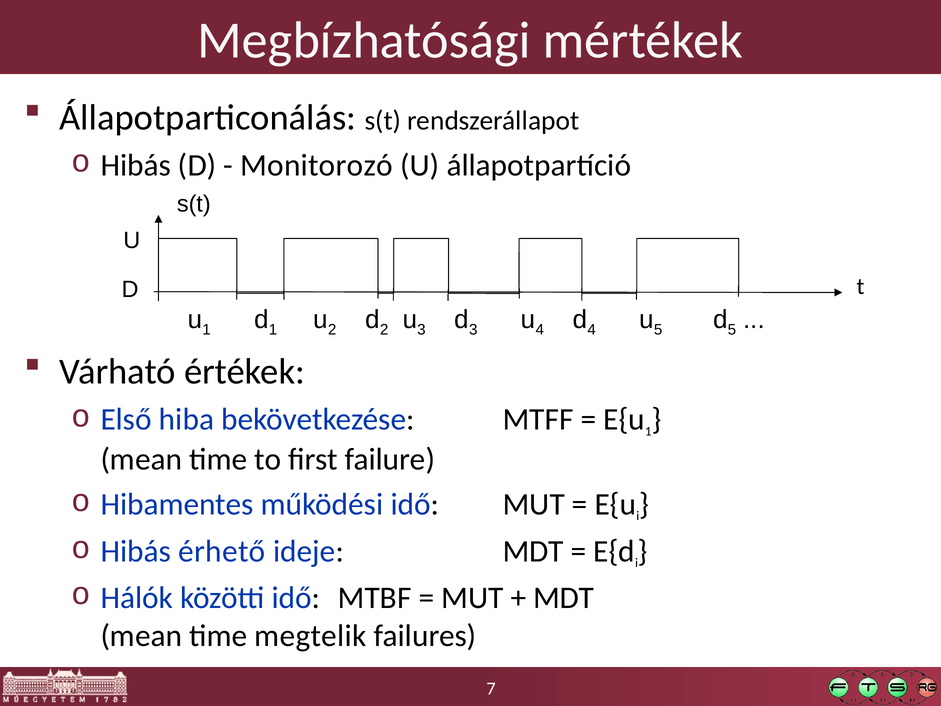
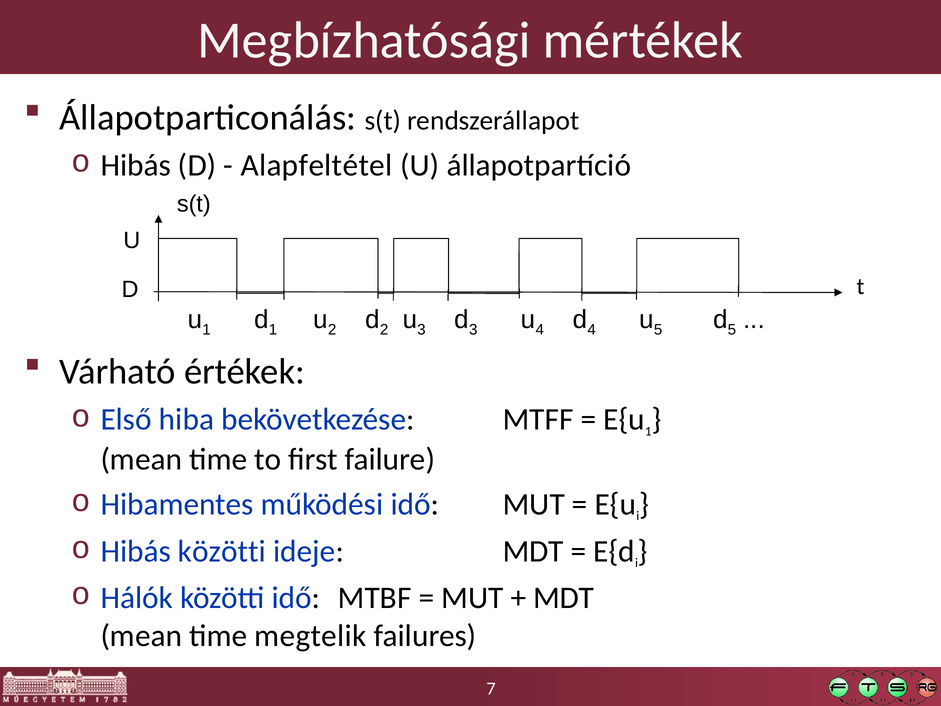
Monitorozó: Monitorozó -> Alapfeltétel (317, 165)
Hibás érhető: érhető -> közötti (222, 551)
